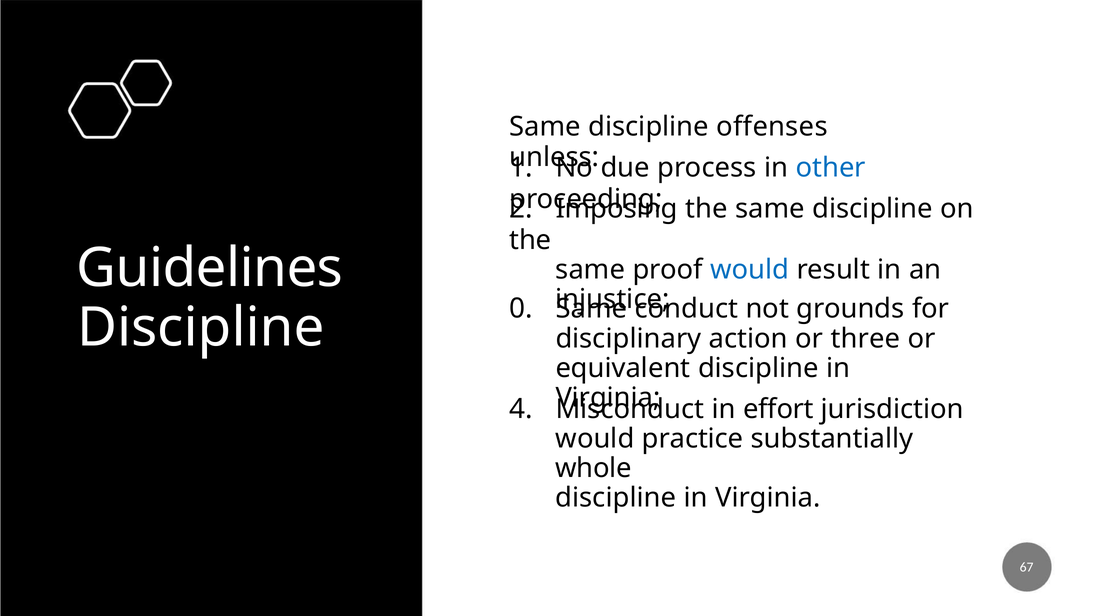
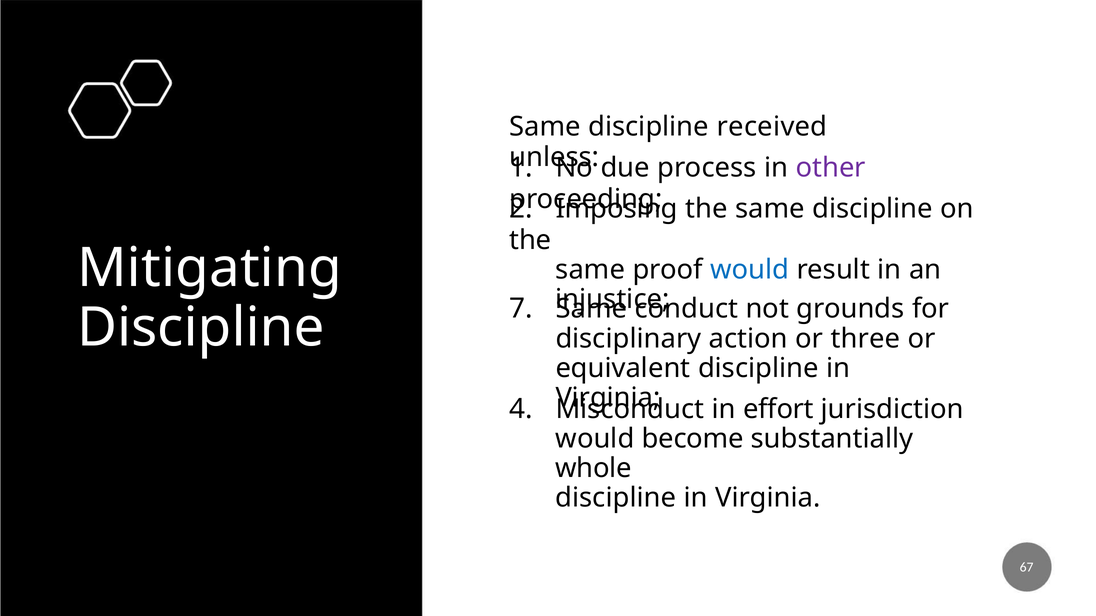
offenses: offenses -> received (772, 127)
other colour: blue -> purple (831, 168)
Guidelines: Guidelines -> Mitigating (209, 269)
0: 0 -> 7 (521, 309)
practice: practice -> become (693, 439)
